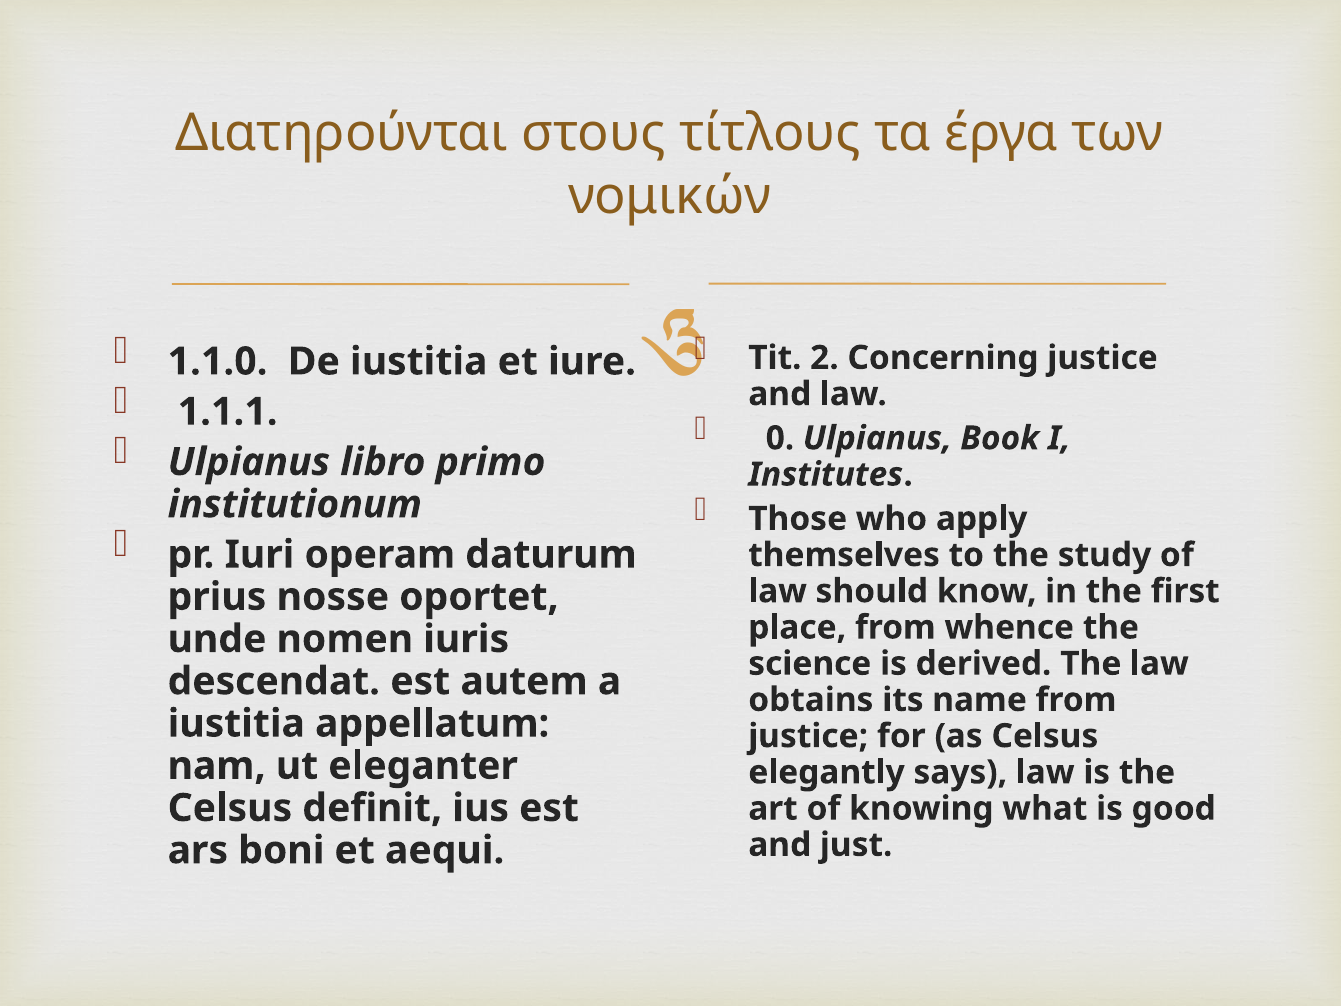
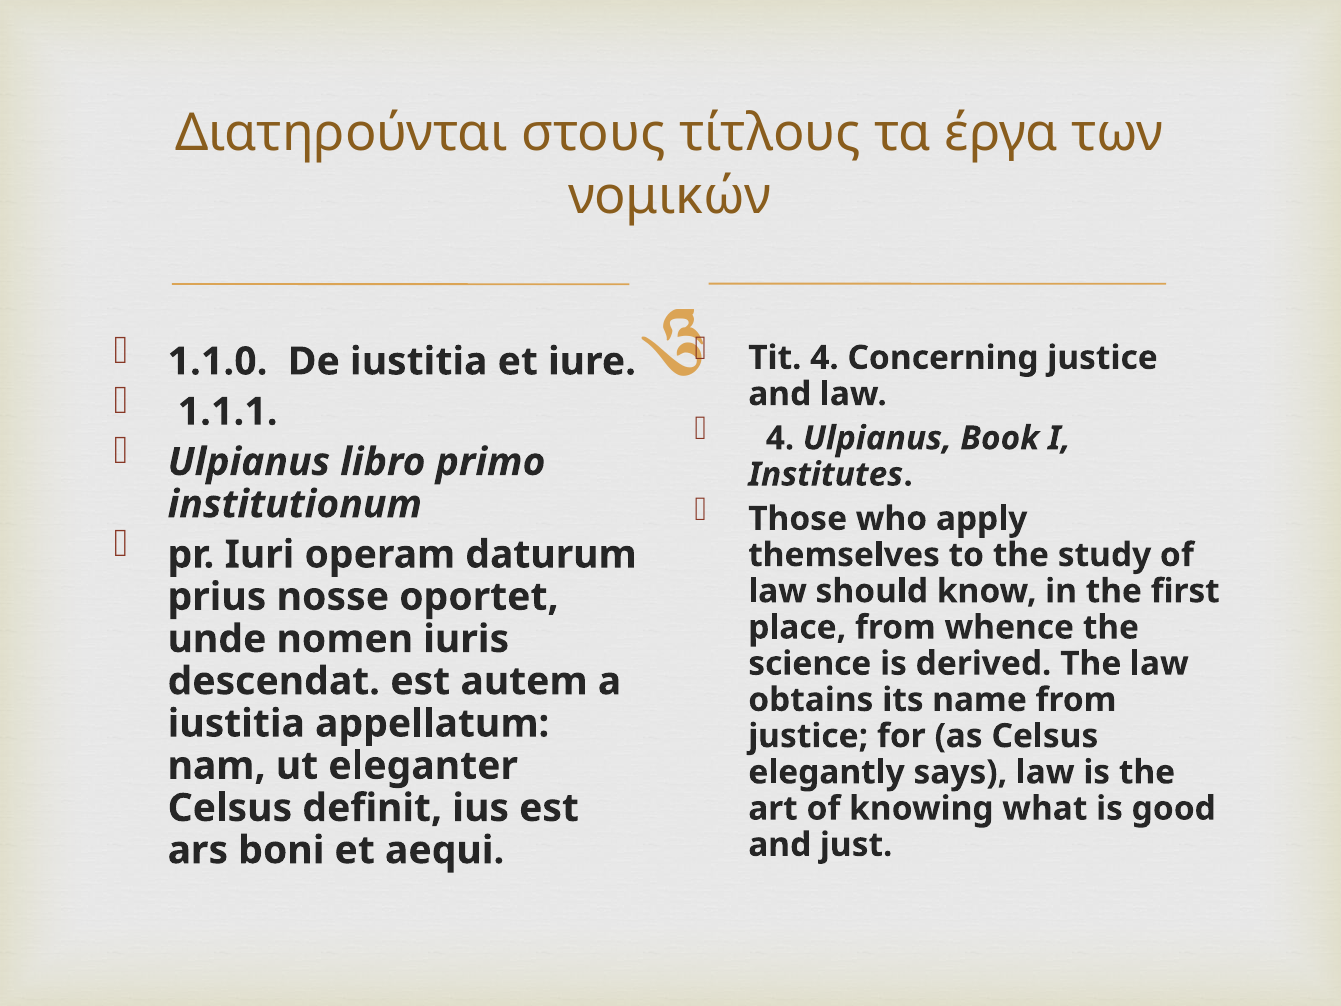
Tit 2: 2 -> 4 (824, 358)
0: 0 -> 4 (780, 438)
